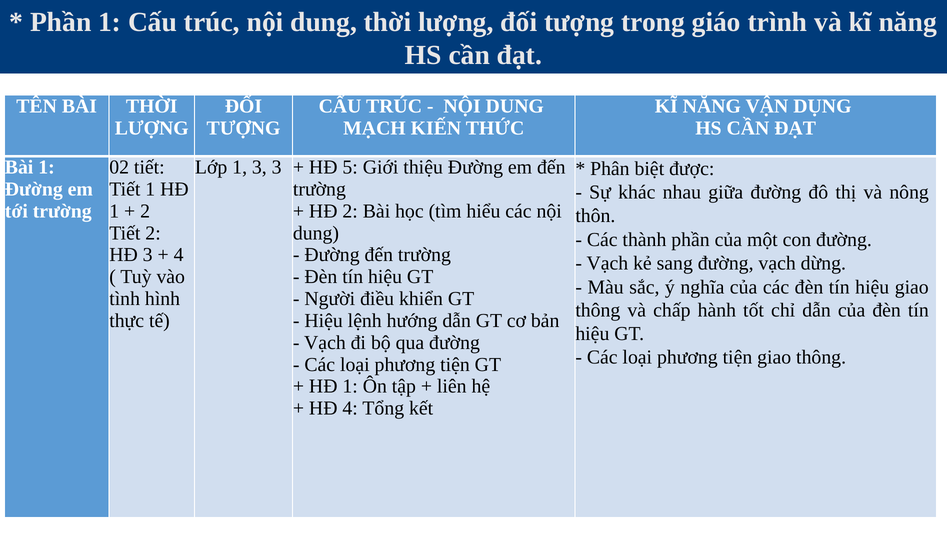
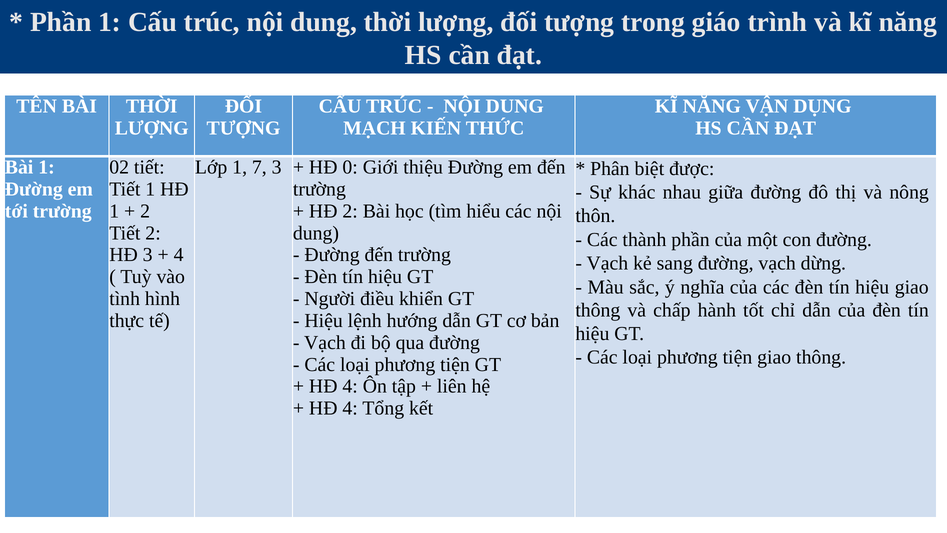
1 3: 3 -> 7 (259, 167)
5: 5 -> 0 (350, 167)
1: 1 -> 4 (350, 386)
